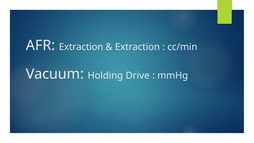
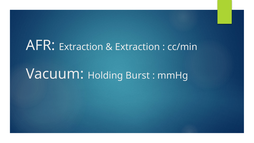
Drive: Drive -> Burst (138, 75)
